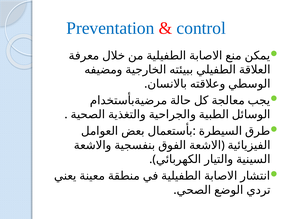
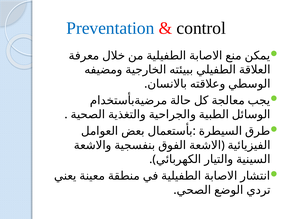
control colour: blue -> black (201, 28)
